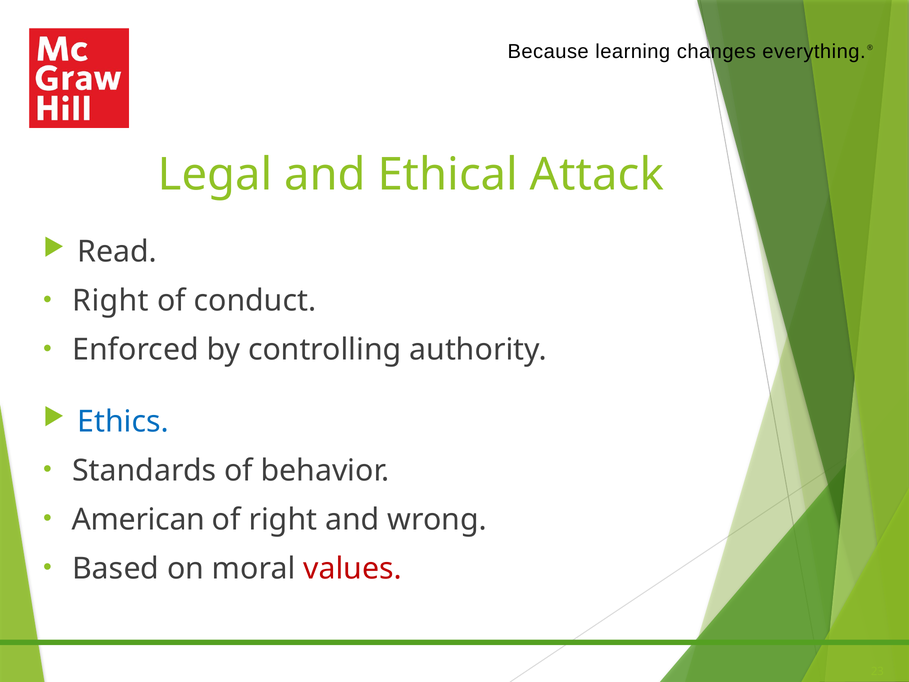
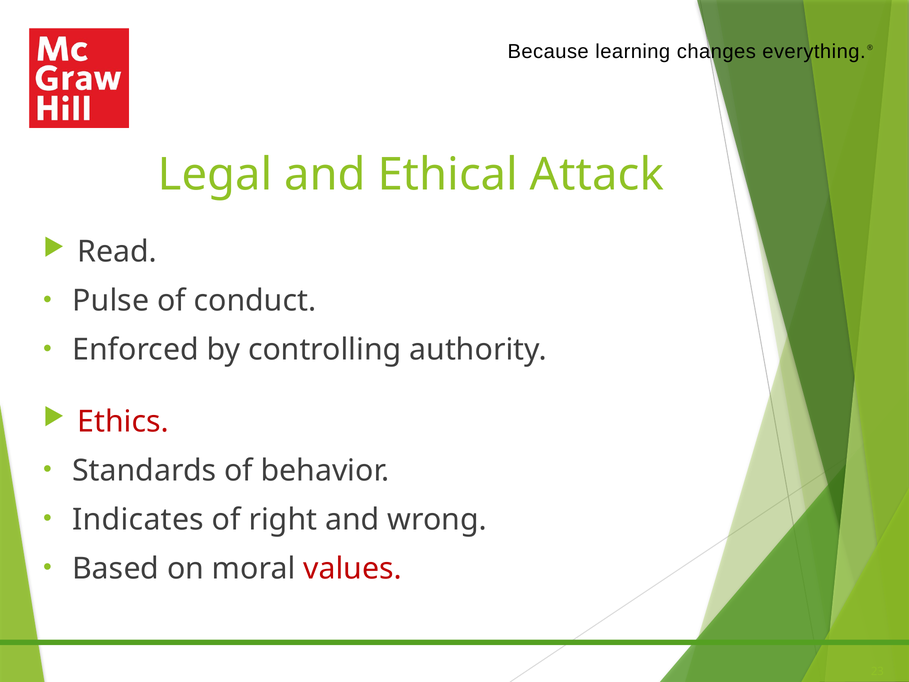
Right: Right -> Pulse (111, 301)
Ethics colour: blue -> red (123, 422)
American: American -> Indicates (138, 520)
